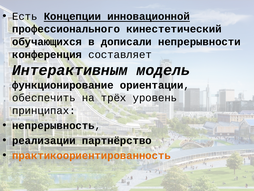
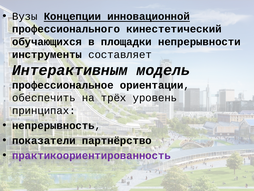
Есть: Есть -> Вузы (25, 16)
дописали: дописали -> площадки (126, 42)
конференция: конференция -> инструменты (47, 54)
функционирование: функционирование -> профессиональное (63, 85)
реализации: реализации -> показатели (44, 140)
практикоориентированность colour: orange -> purple (91, 155)
